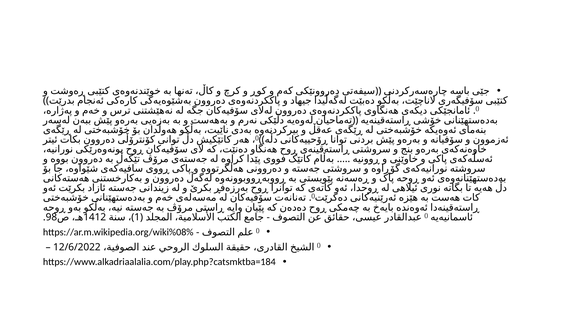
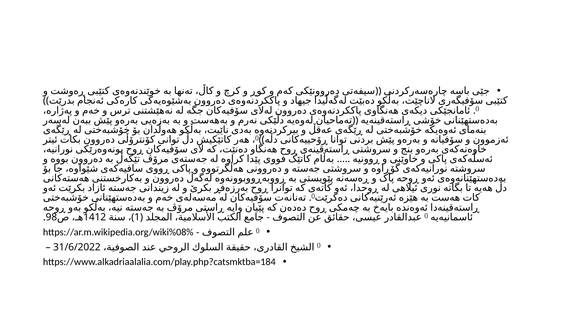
12/6/2022: 12/6/2022 -> 31/6/2022 (77, 247)
